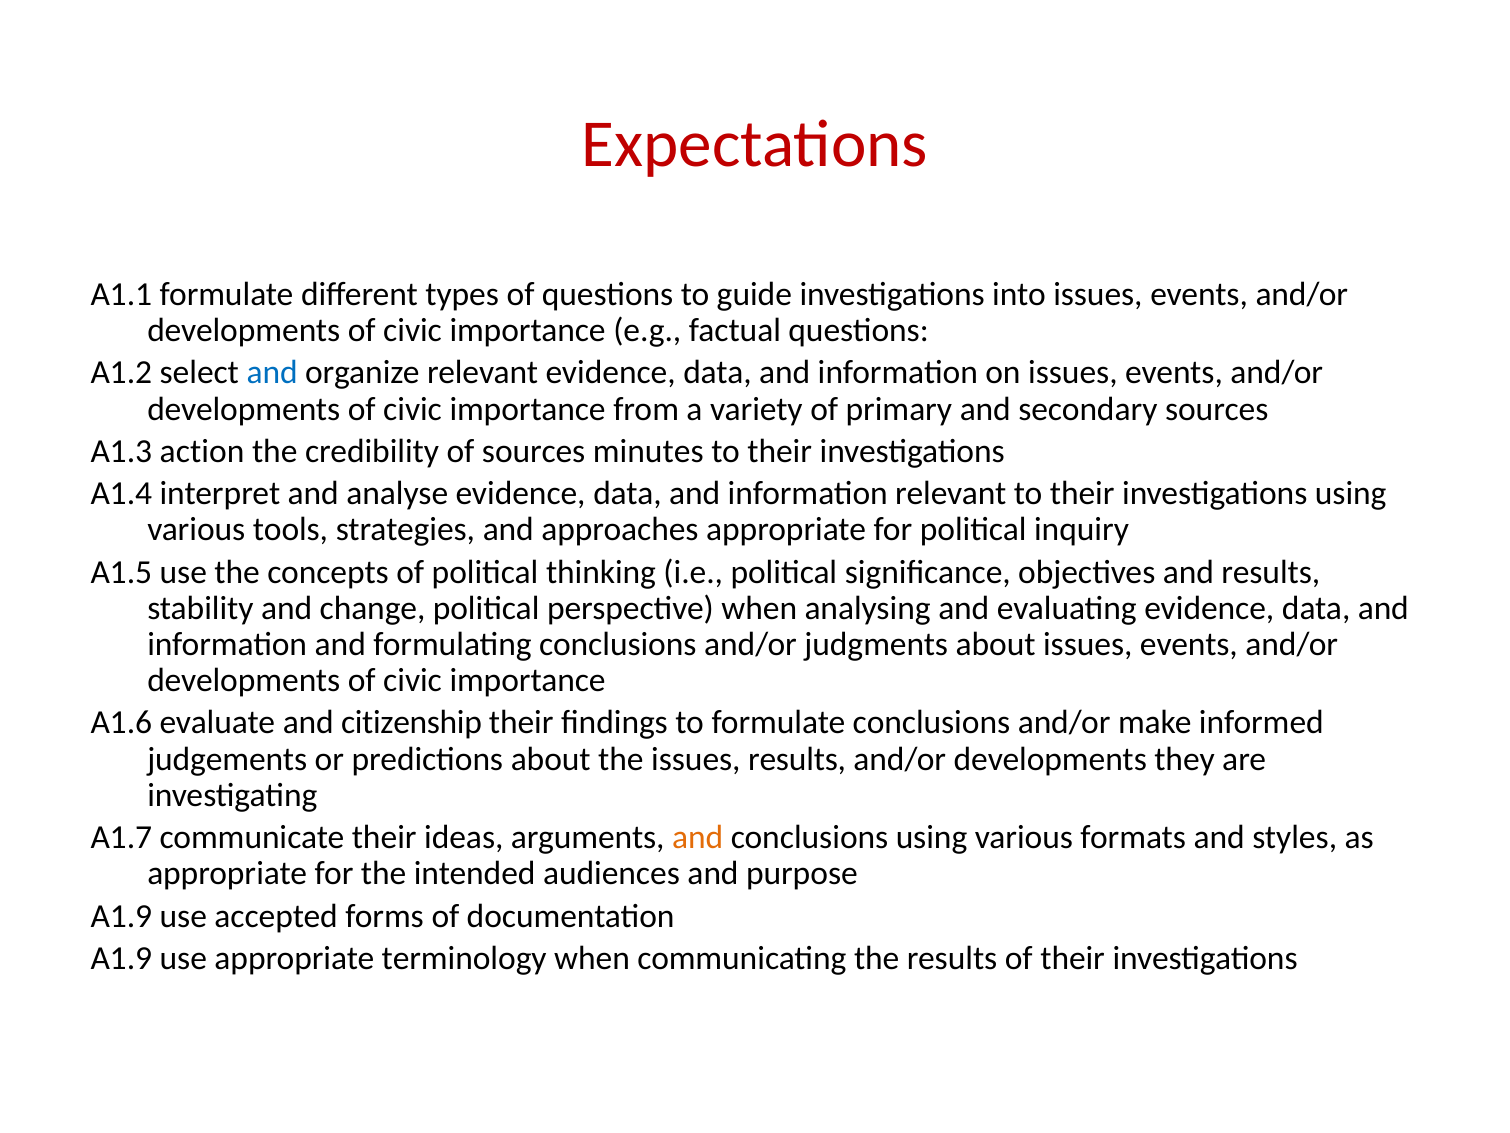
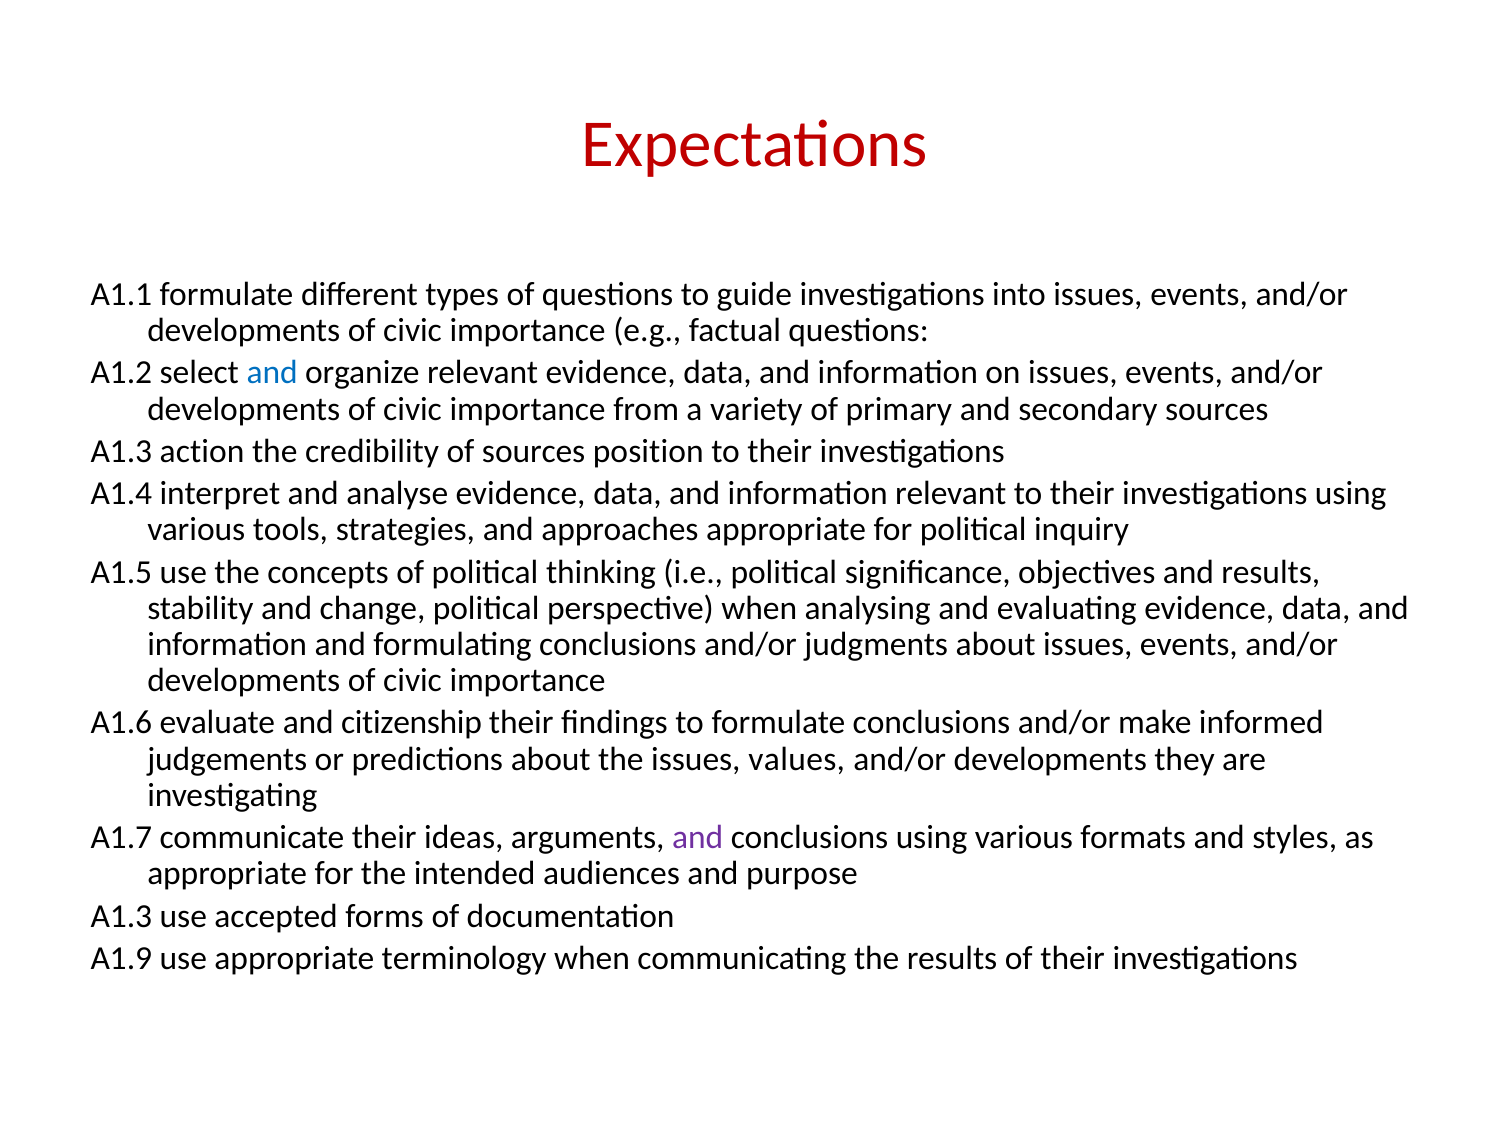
minutes: minutes -> position (648, 451)
issues results: results -> values (797, 759)
and colour: orange -> purple (698, 837)
A1.9: A1.9 -> A1.3 (121, 916)
